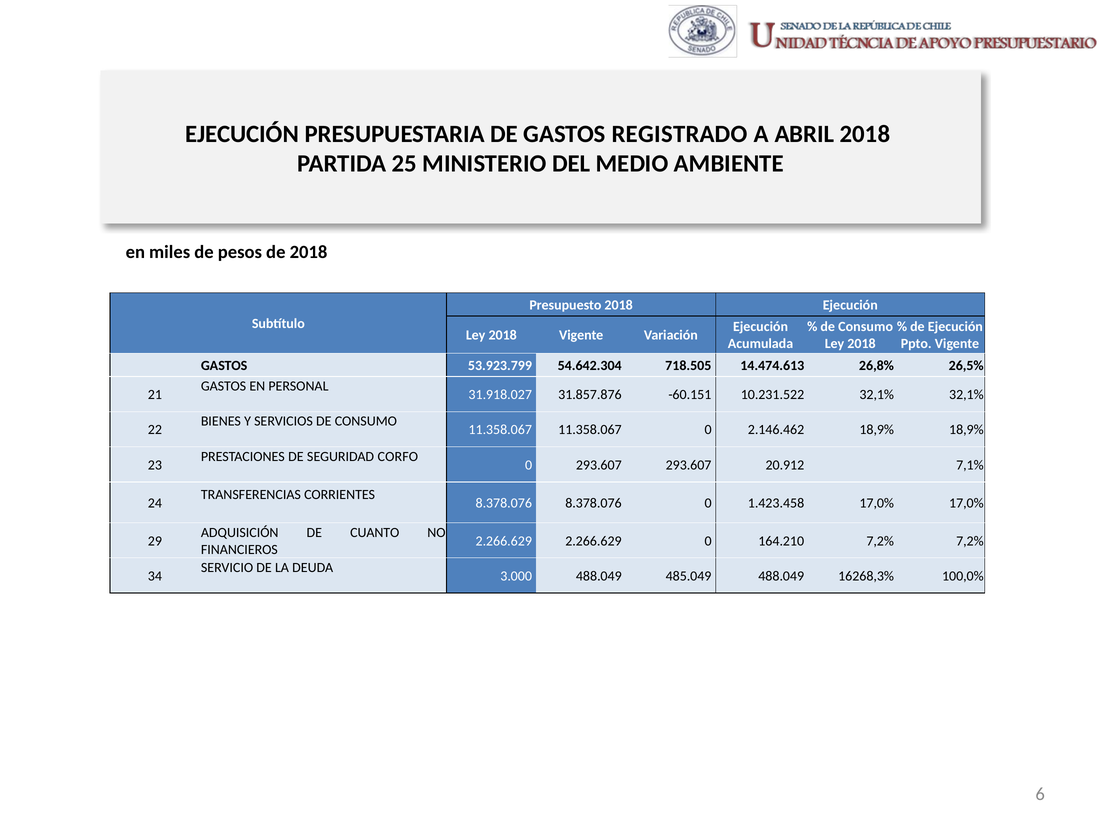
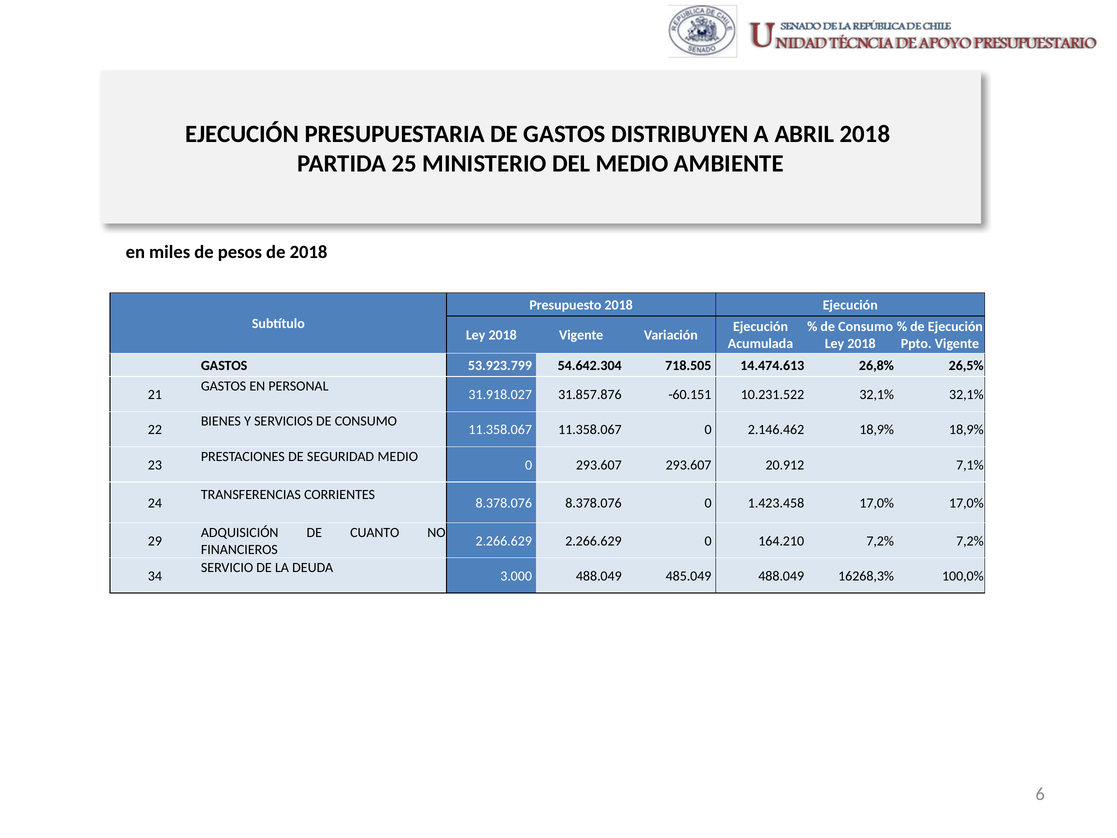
REGISTRADO: REGISTRADO -> DISTRIBUYEN (680, 134)
SEGURIDAD CORFO: CORFO -> MEDIO (398, 456)
